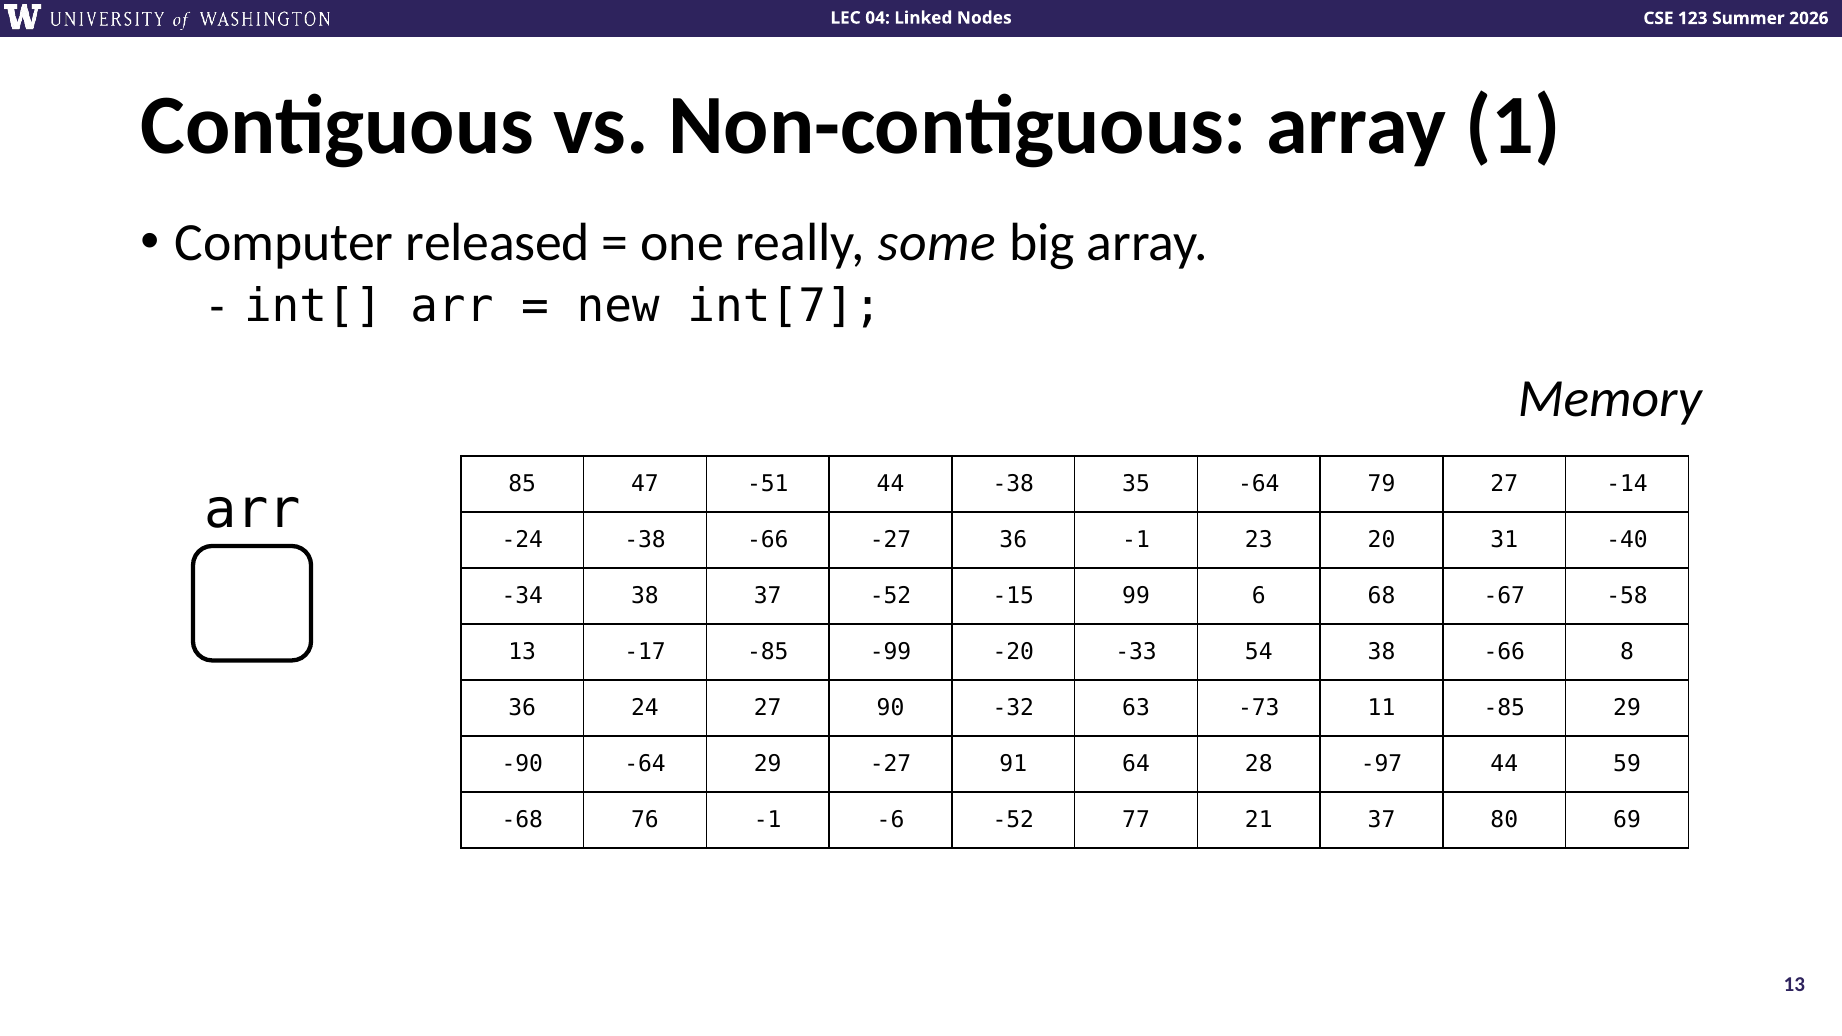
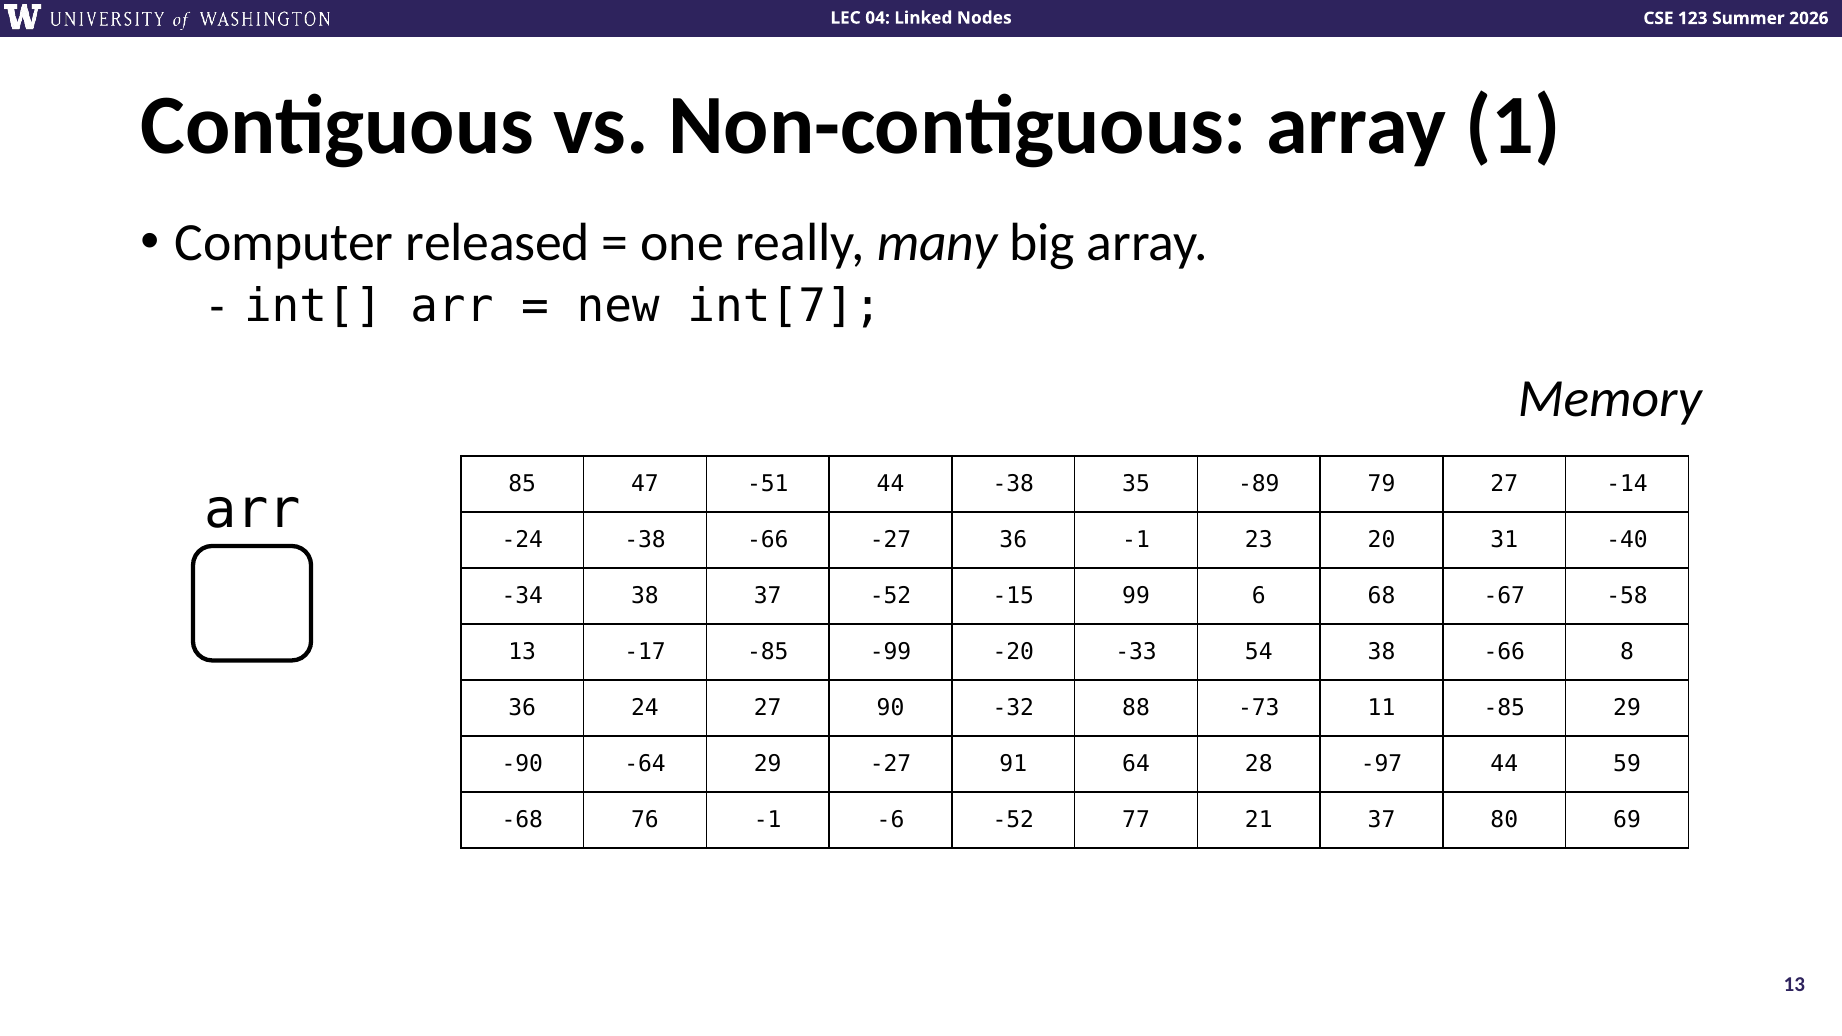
some: some -> many (937, 243)
35 -64: -64 -> -89 (1259, 484)
63: 63 -> 88 (1136, 708)
